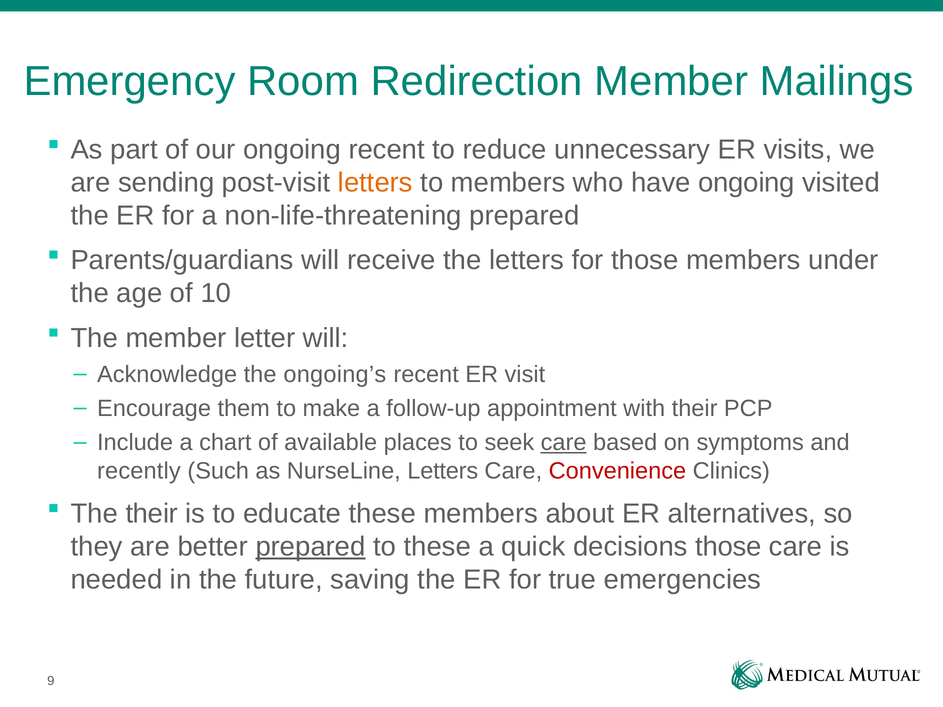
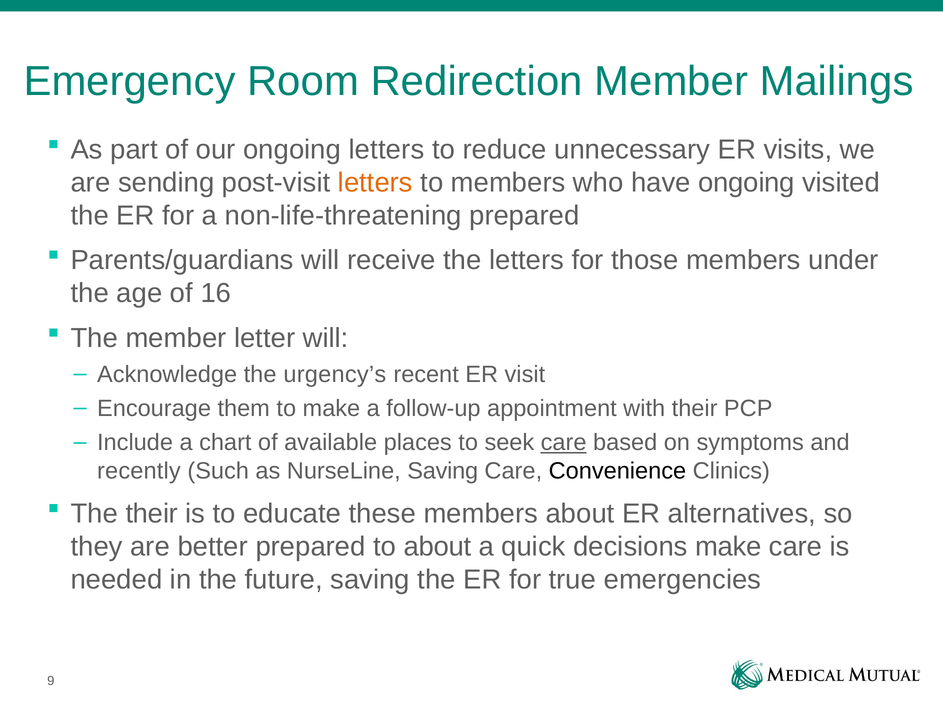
ongoing recent: recent -> letters (387, 150)
10: 10 -> 16 (216, 293)
ongoing’s: ongoing’s -> urgency’s (335, 374)
NurseLine Letters: Letters -> Saving (443, 471)
Convenience colour: red -> black (617, 471)
prepared underline: present -> none (311, 547)
to these: these -> about (437, 547)
decisions those: those -> make (728, 547)
